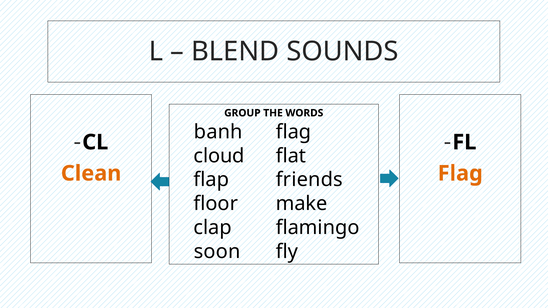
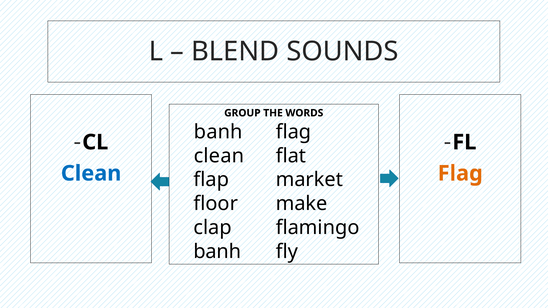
cloud: cloud -> clean (219, 156)
Clean colour: orange -> blue (91, 174)
friends: friends -> market (309, 180)
soon: soon -> banh (217, 252)
